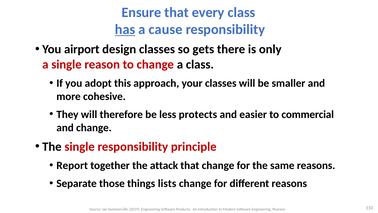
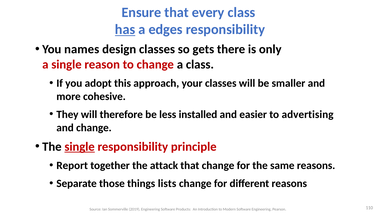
cause: cause -> edges (166, 29)
airport: airport -> names (82, 49)
protects: protects -> installed (198, 114)
commercial: commercial -> advertising (308, 114)
single underline: none -> present (80, 146)
